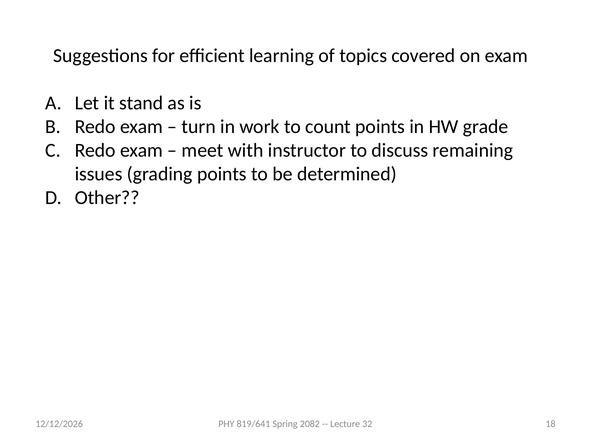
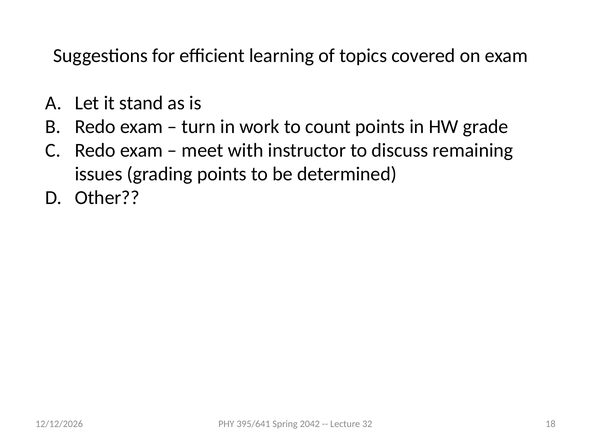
819/641: 819/641 -> 395/641 (253, 423)
2082: 2082 -> 2042 (310, 423)
